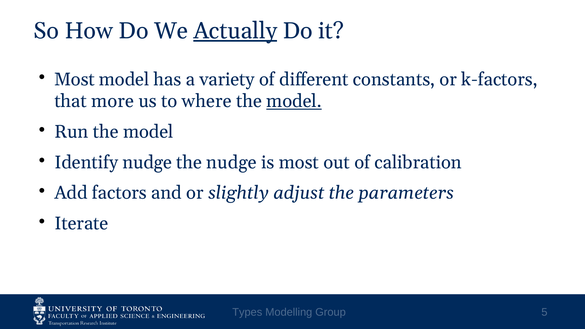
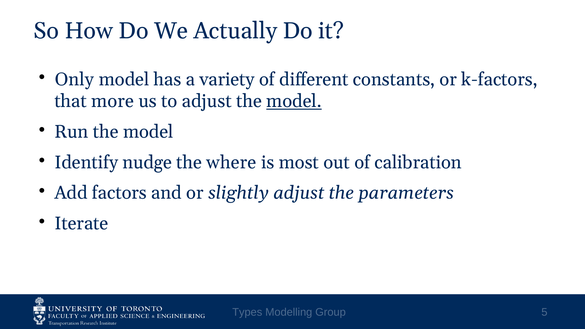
Actually underline: present -> none (235, 31)
Most: Most -> Only (74, 79)
to where: where -> adjust (207, 101)
the nudge: nudge -> where (231, 162)
